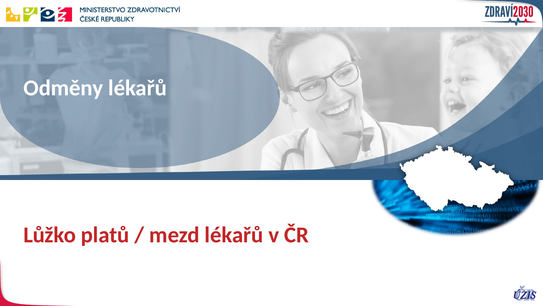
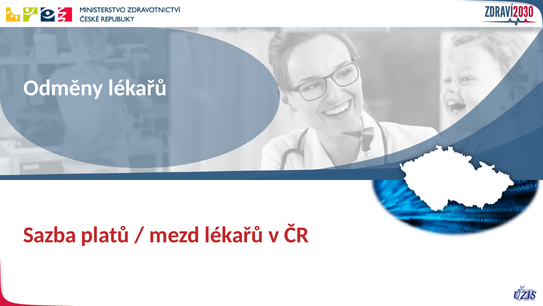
Lůžko: Lůžko -> Sazba (50, 235)
